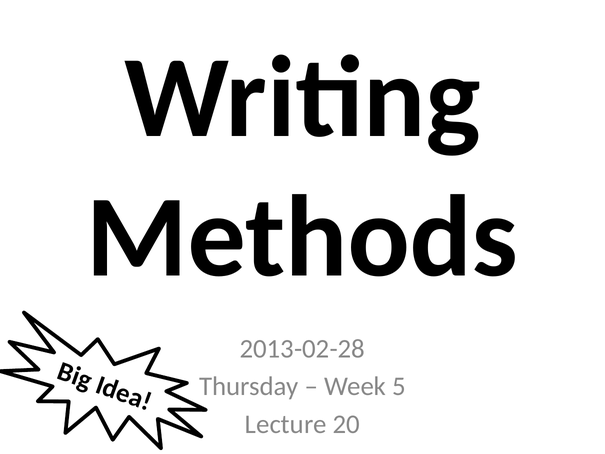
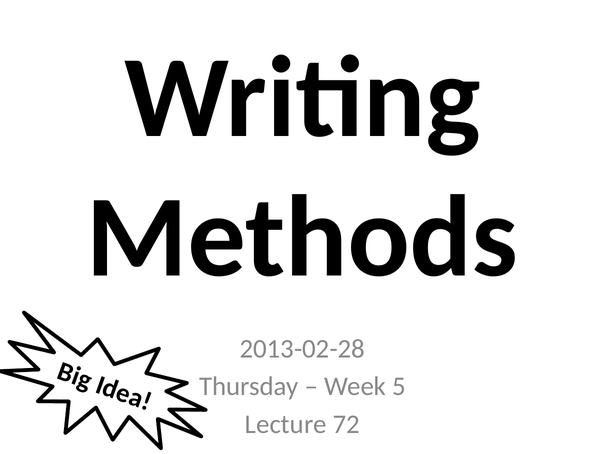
20: 20 -> 72 (346, 424)
